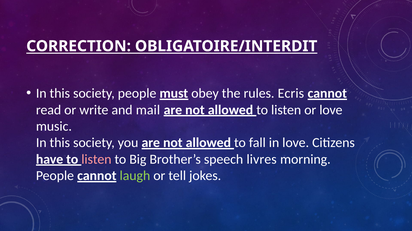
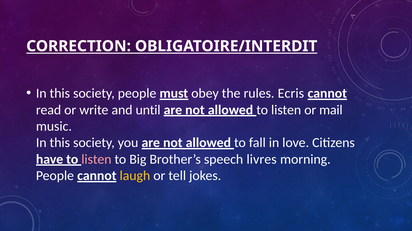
mail: mail -> until (148, 110)
or love: love -> mail (331, 110)
laugh colour: light green -> yellow (135, 176)
